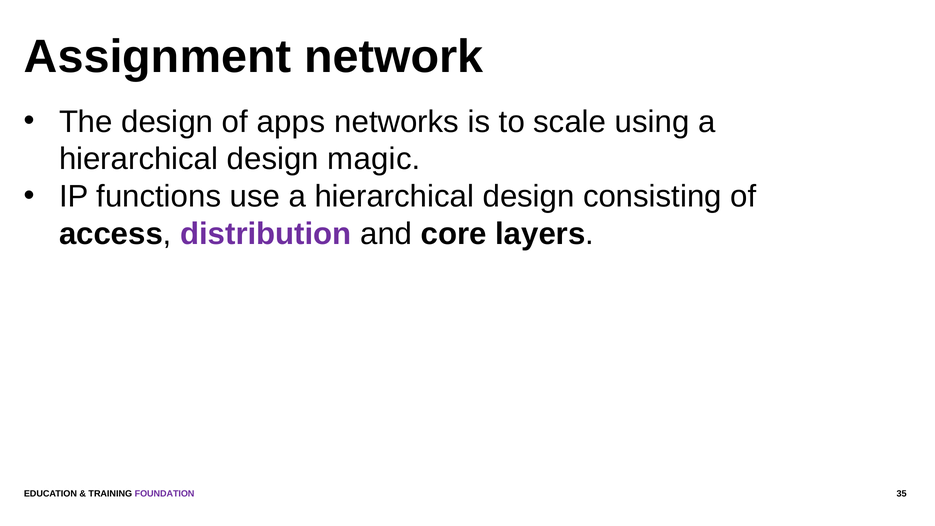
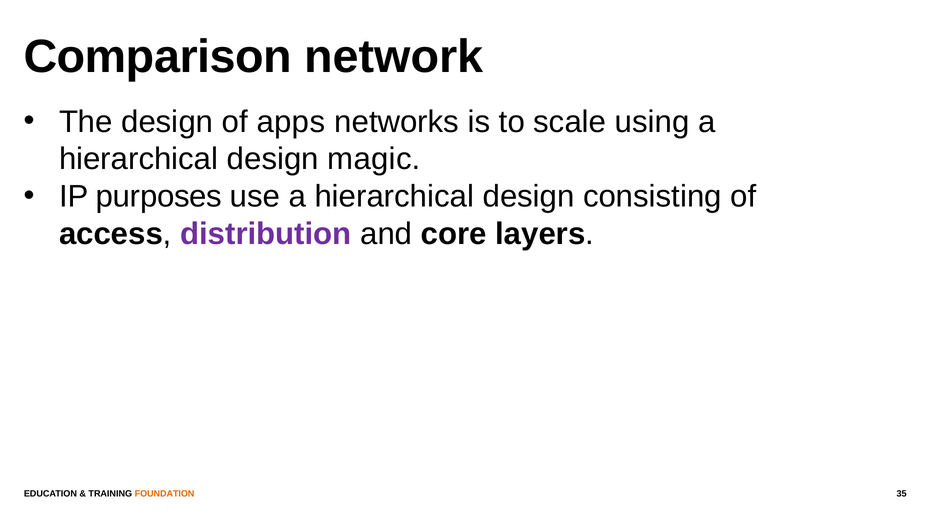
Assignment: Assignment -> Comparison (158, 57)
functions: functions -> purposes (159, 197)
FOUNDATION colour: purple -> orange (165, 494)
